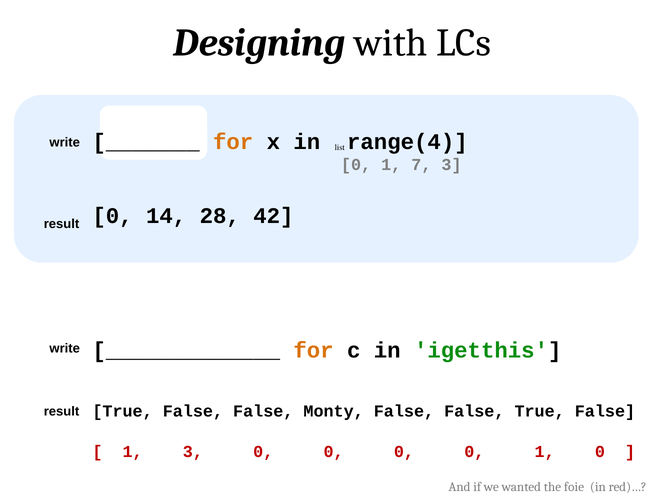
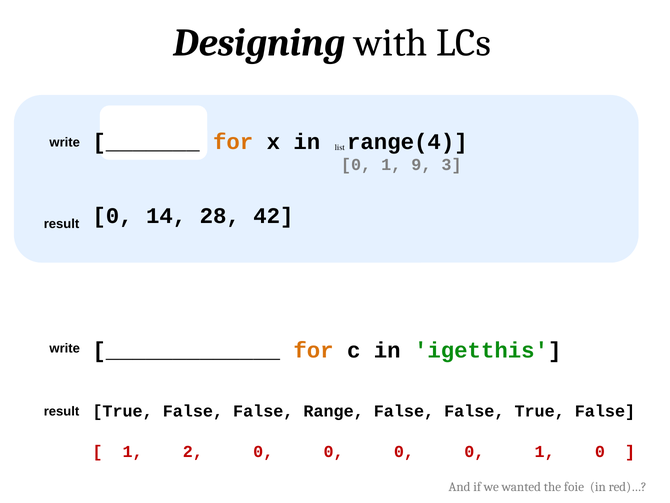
7: 7 -> 9 (421, 165)
Monty: Monty -> Range (334, 411)
1 3: 3 -> 2 (193, 451)
